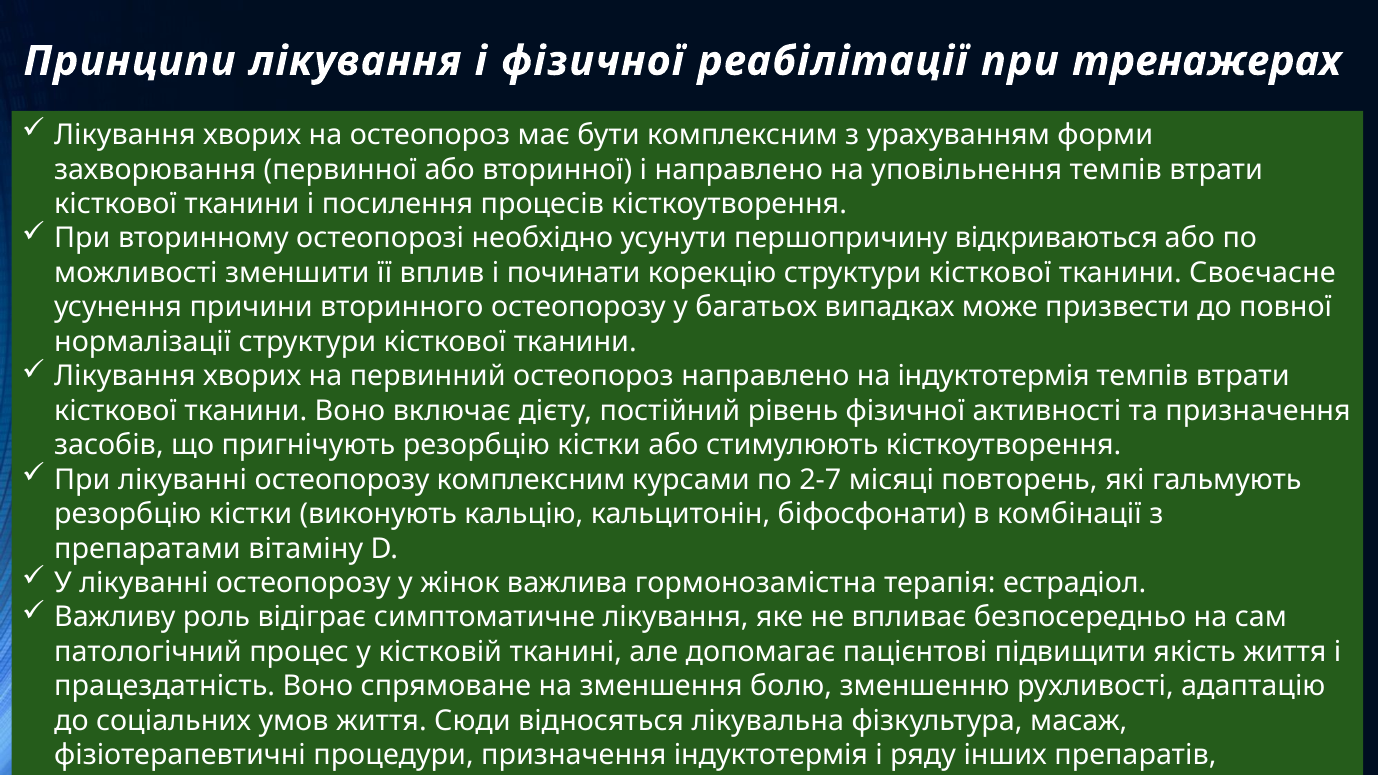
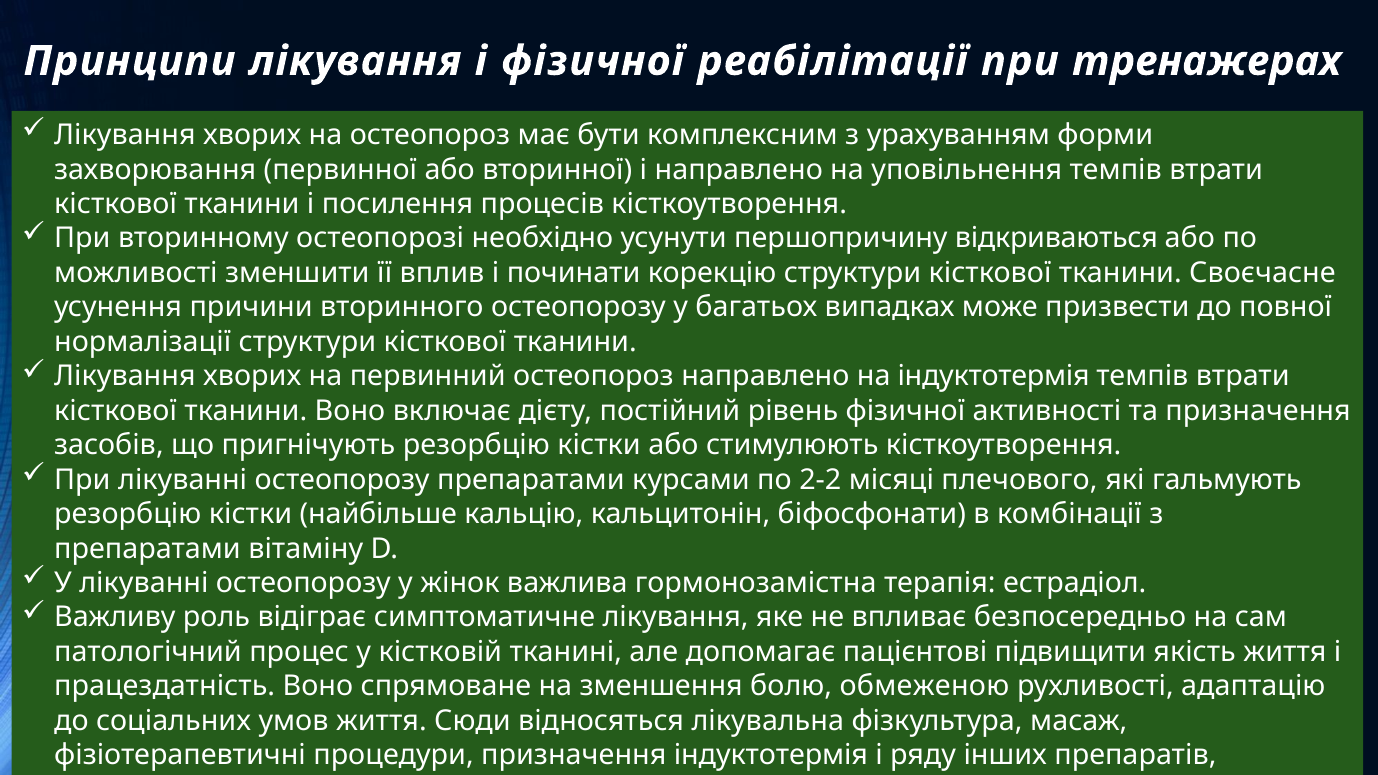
остеопорозу комплексним: комплексним -> препаратами (531, 480)
2-7: 2-7 -> 2-2 (820, 480)
повторень: повторень -> плечового (1020, 480)
виконують: виконують -> найбільше (378, 514)
зменшенню: зменшенню -> обмеженою (924, 687)
